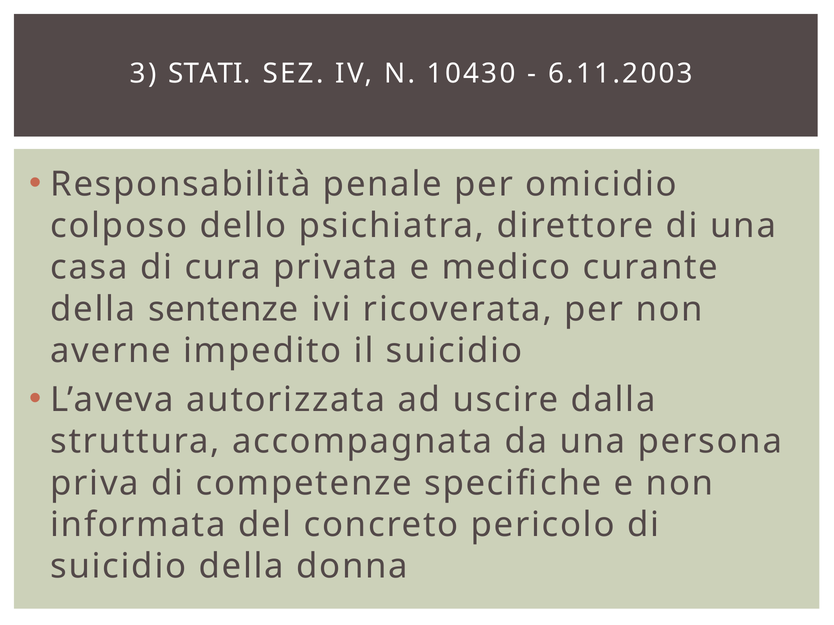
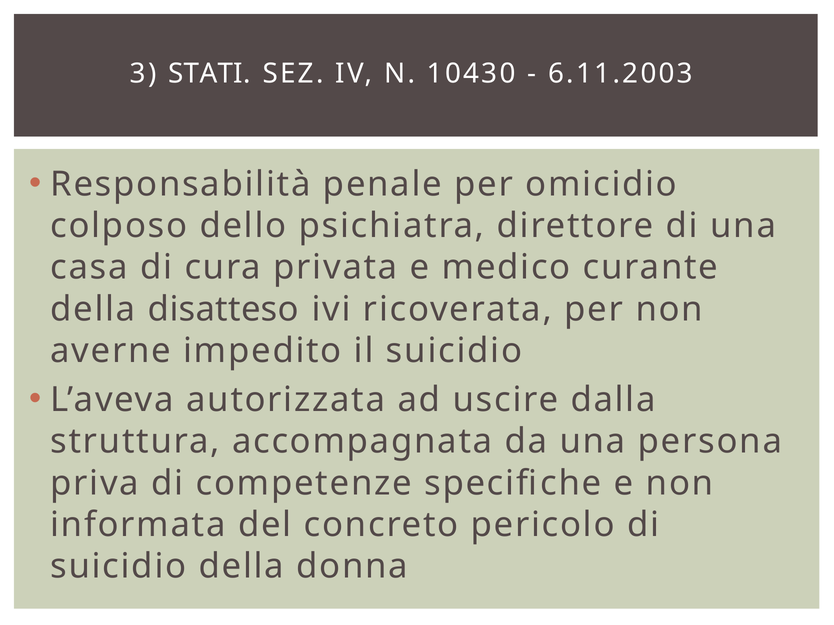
sentenze: sentenze -> disatteso (223, 309)
